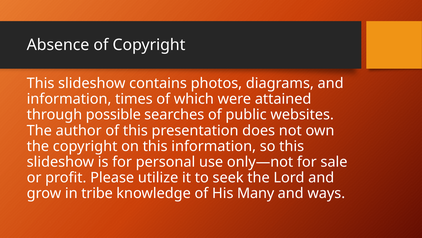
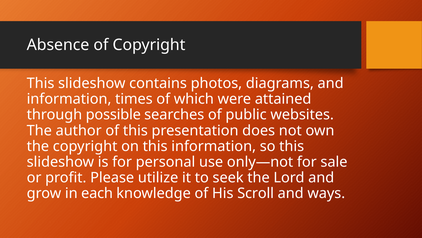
tribe: tribe -> each (97, 193)
Many: Many -> Scroll (256, 193)
